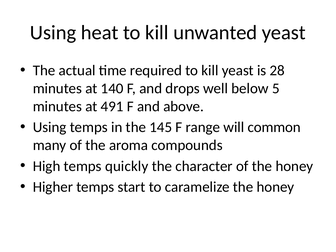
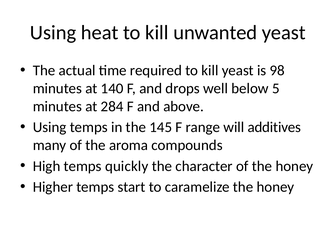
28: 28 -> 98 (277, 70)
491: 491 -> 284 (112, 106)
common: common -> additives (274, 127)
